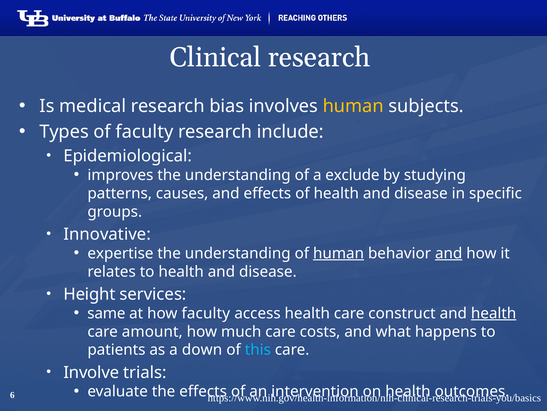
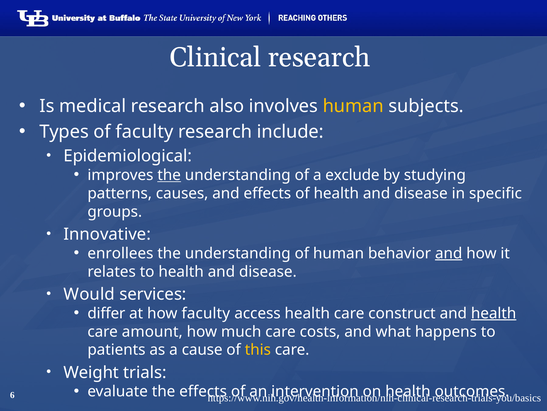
bias: bias -> also (227, 106)
the underline: none -> present (169, 175)
expertise: expertise -> enrollees (120, 253)
human underline: present -> none (339, 253)
Height: Height -> Would (89, 294)
same: same -> differ (106, 313)
down: down -> cause (202, 349)
this colour: light blue -> yellow (258, 349)
Involve: Involve -> Weight (91, 372)
